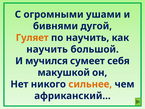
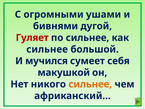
Гуляет colour: orange -> red (32, 38)
по научить: научить -> сильнее (87, 38)
научить: научить -> сильнее (47, 49)
